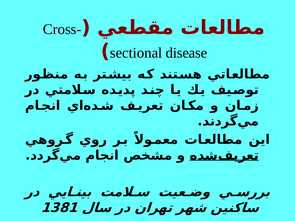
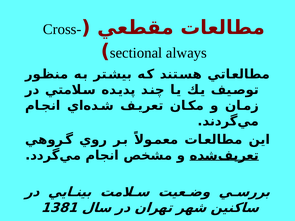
disease: disease -> always (186, 53)
